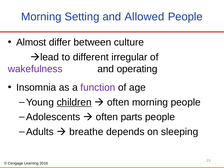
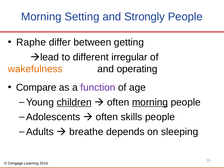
Allowed: Allowed -> Strongly (145, 17)
Almost: Almost -> Raphe (31, 42)
culture: culture -> getting (129, 42)
wakefulness colour: purple -> orange (35, 69)
Insomnia: Insomnia -> Compare (36, 88)
morning underline: none -> present (150, 102)
parts: parts -> skills (132, 117)
